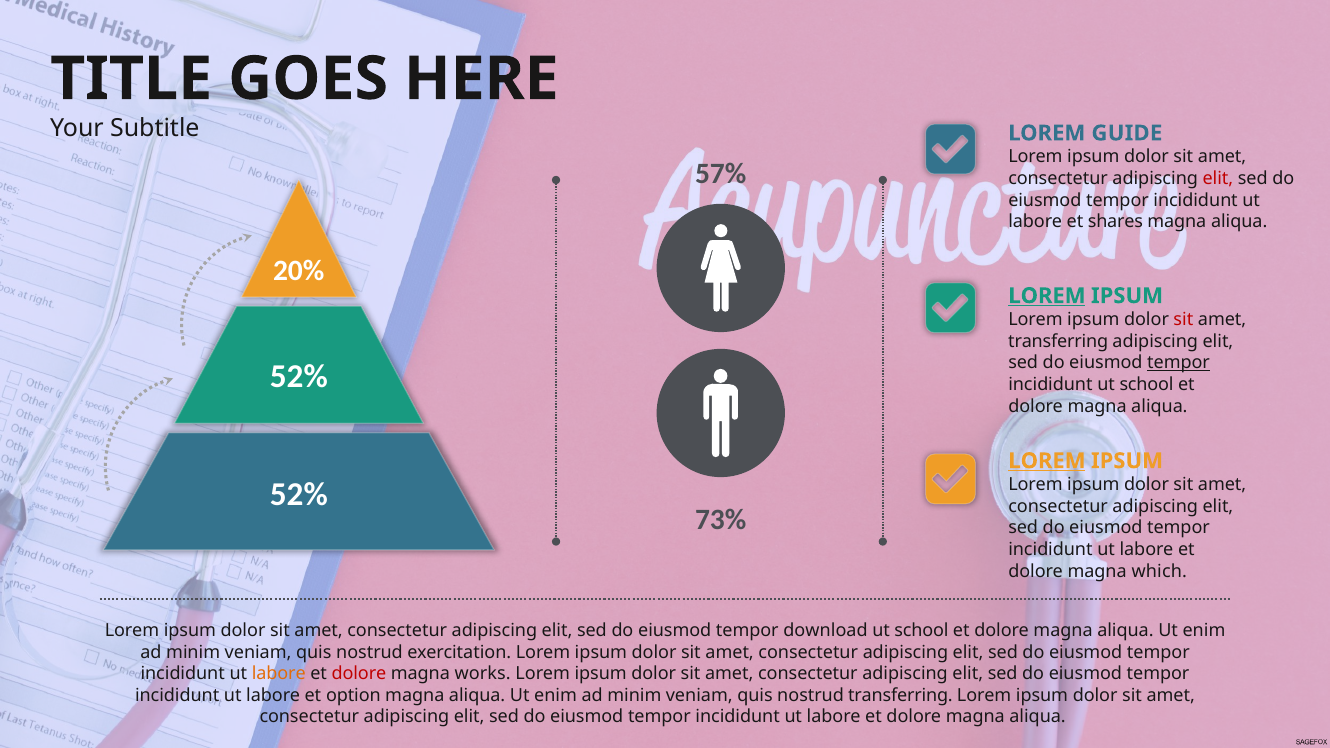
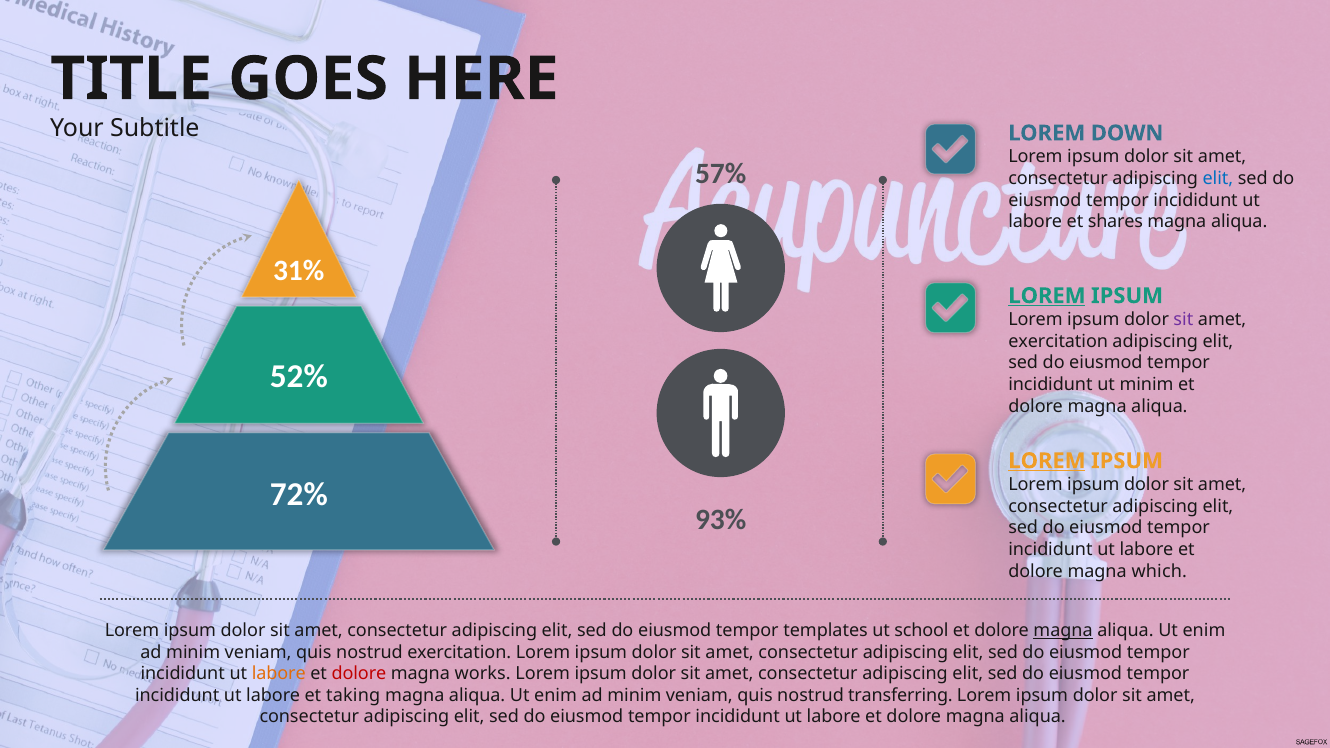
GUIDE: GUIDE -> DOWN (1127, 133)
elit colour: red -> blue (1218, 179)
20%: 20% -> 31% (299, 271)
sit colour: red -> purple (1183, 320)
transferring: transferring -> exercitation (1058, 341)
tempor underline: present -> none (1179, 363)
incididunt ut school: school -> minim (1146, 385)
52%: 52% -> 72% (299, 494)
73%: 73% -> 93% (721, 520)
download: download -> templates (826, 631)
magna underline: none -> present (1063, 631)
option: option -> taking (353, 695)
